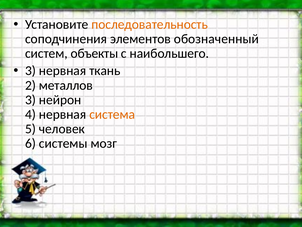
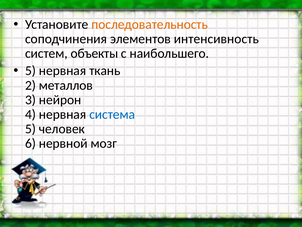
обозначенный: обозначенный -> интенсивность (216, 39)
3: 3 -> 5 (30, 71)
система colour: orange -> blue (112, 114)
системы: системы -> нервной (63, 143)
